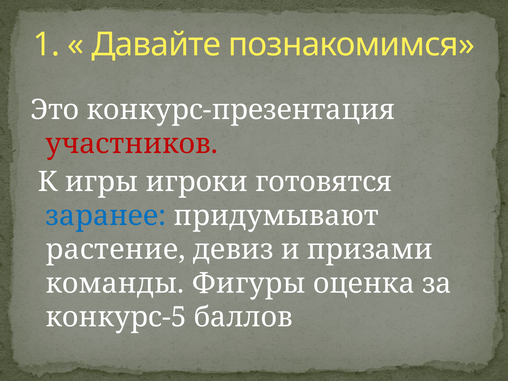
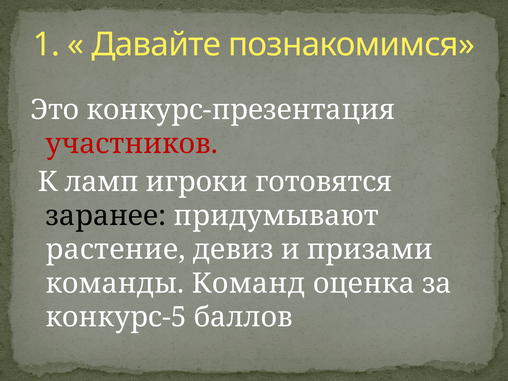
игры: игры -> ламп (102, 182)
заранее colour: blue -> black (106, 216)
Фигуры: Фигуры -> Команд (249, 283)
